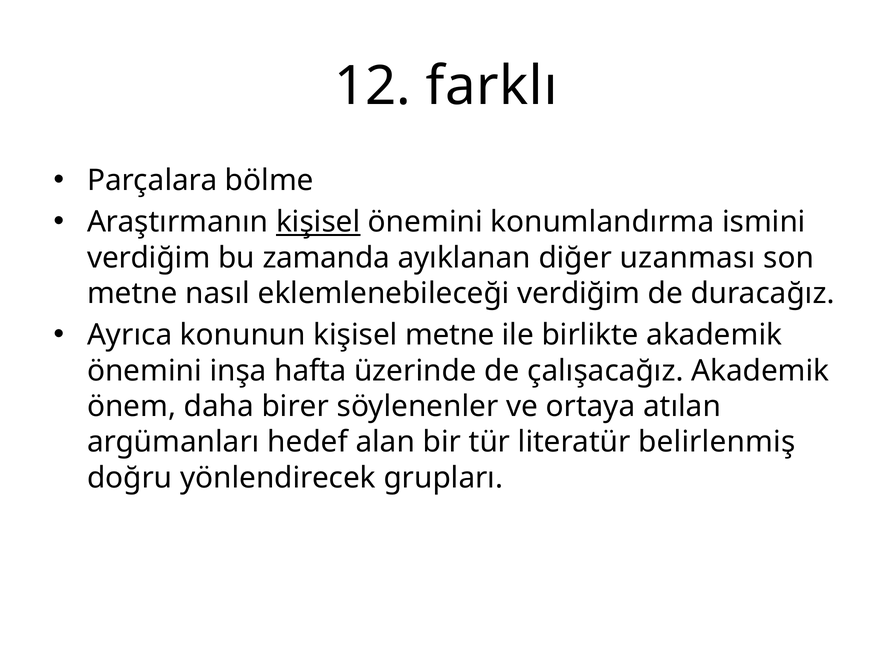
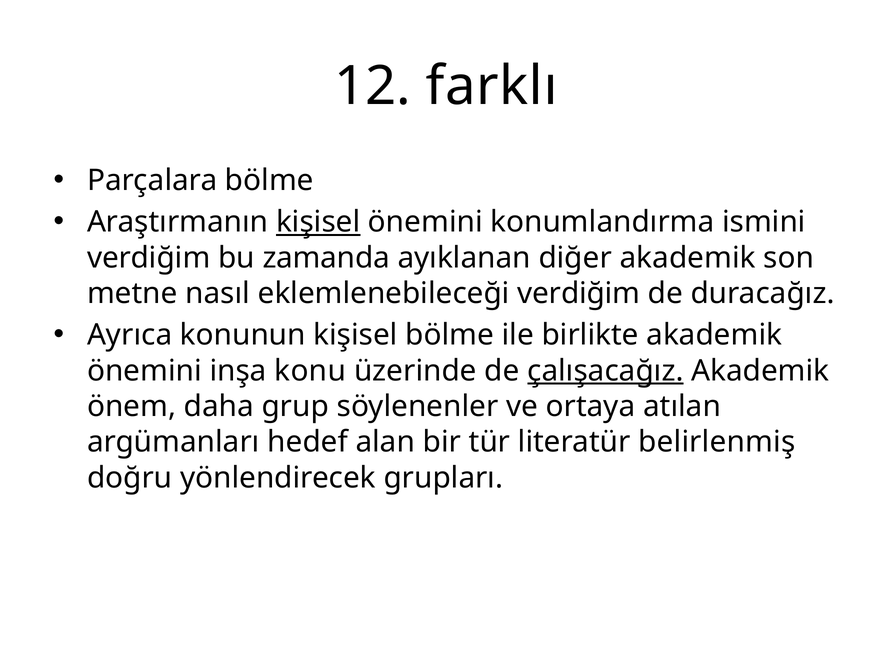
diğer uzanması: uzanması -> akademik (688, 258)
kişisel metne: metne -> bölme (450, 335)
hafta: hafta -> konu (310, 371)
çalışacağız underline: none -> present (605, 371)
birer: birer -> grup (295, 407)
